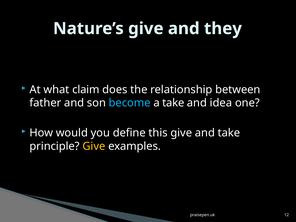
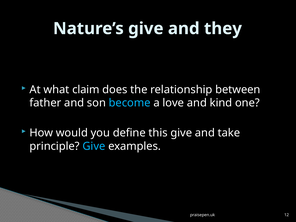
a take: take -> love (173, 103)
idea: idea -> kind (221, 103)
Give colour: yellow -> light blue (94, 146)
